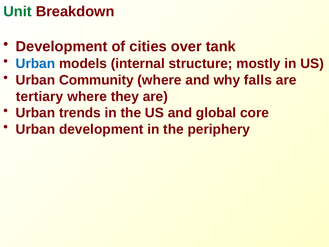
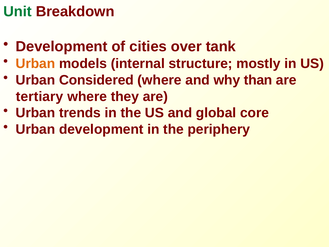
Urban colour: blue -> orange (35, 63)
Community: Community -> Considered (96, 80)
falls: falls -> than (258, 80)
